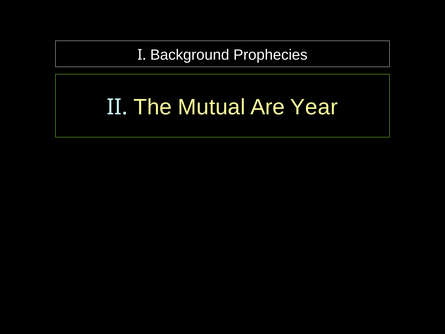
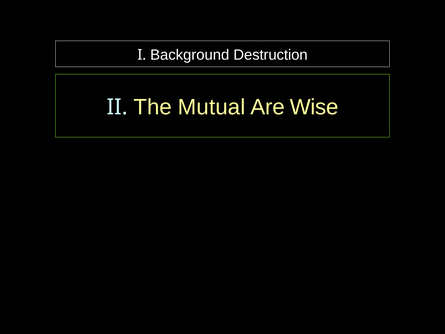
Prophecies: Prophecies -> Destruction (271, 55)
Year: Year -> Wise (314, 107)
